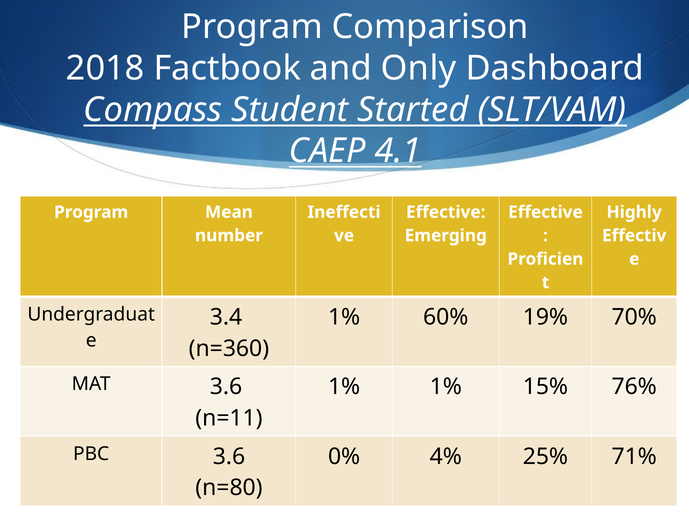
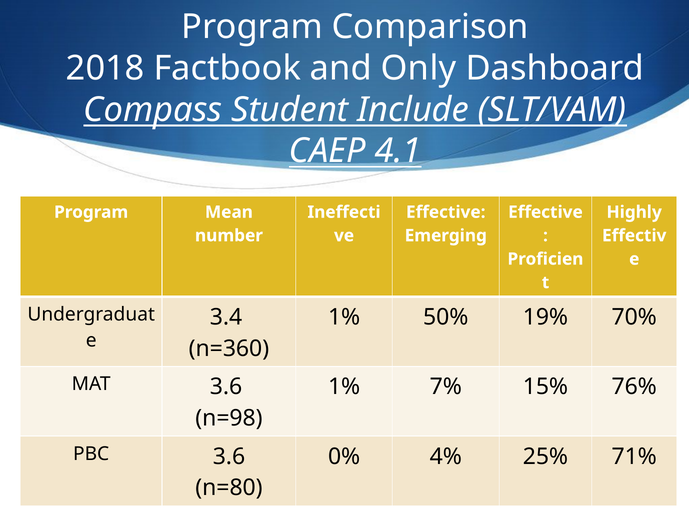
Started: Started -> Include (413, 110)
60%: 60% -> 50% (446, 317)
1% 1%: 1% -> 7% (446, 387)
n=11: n=11 -> n=98 (229, 418)
